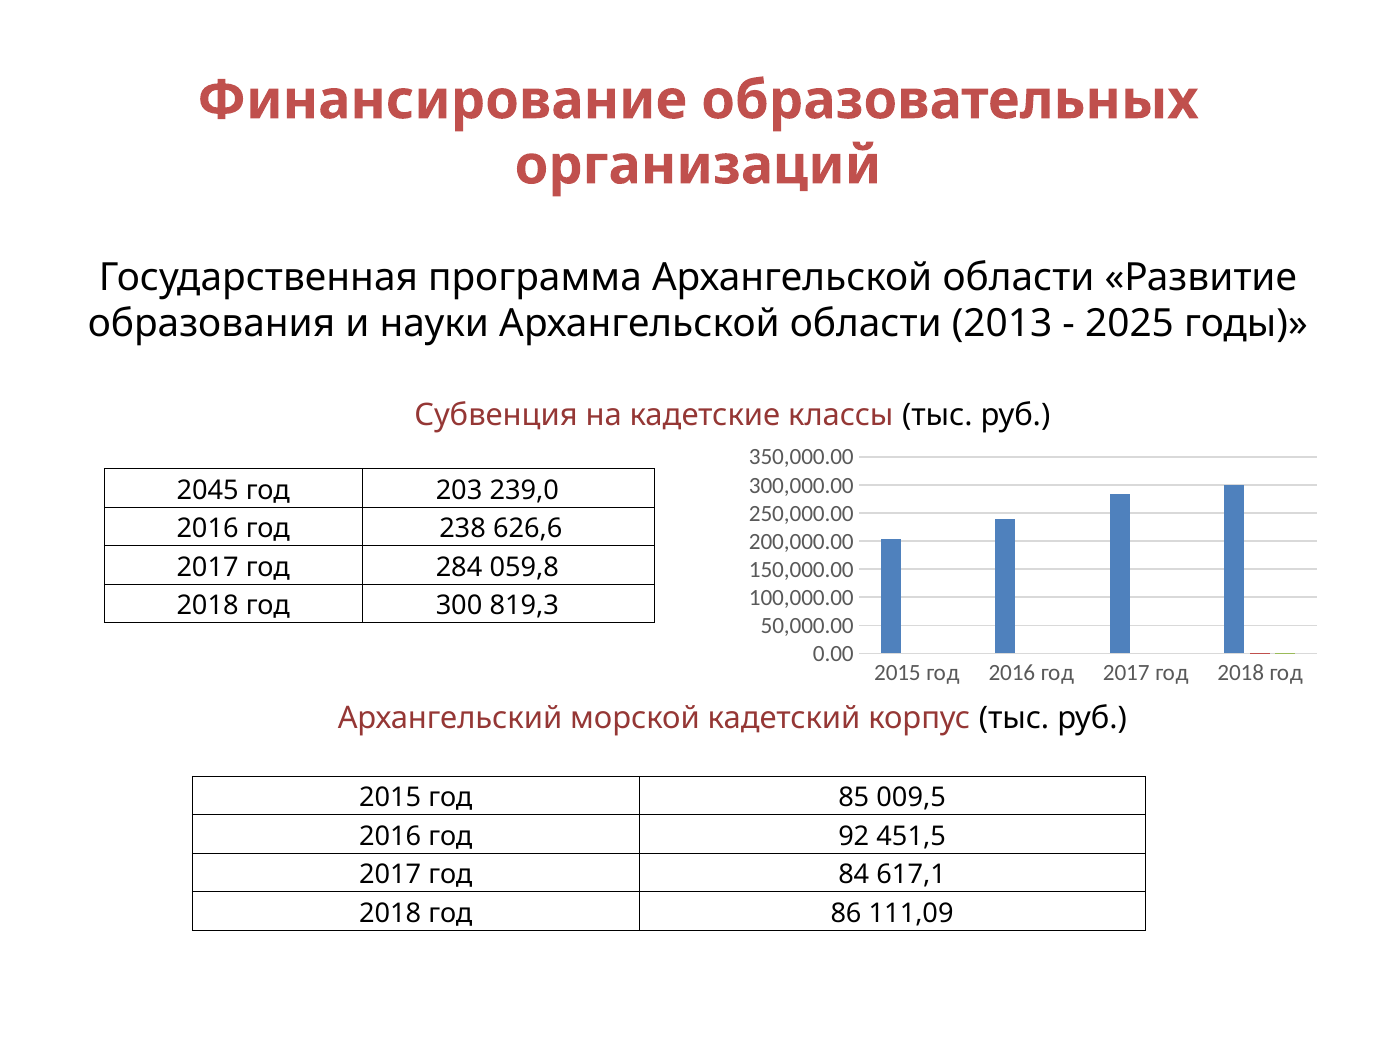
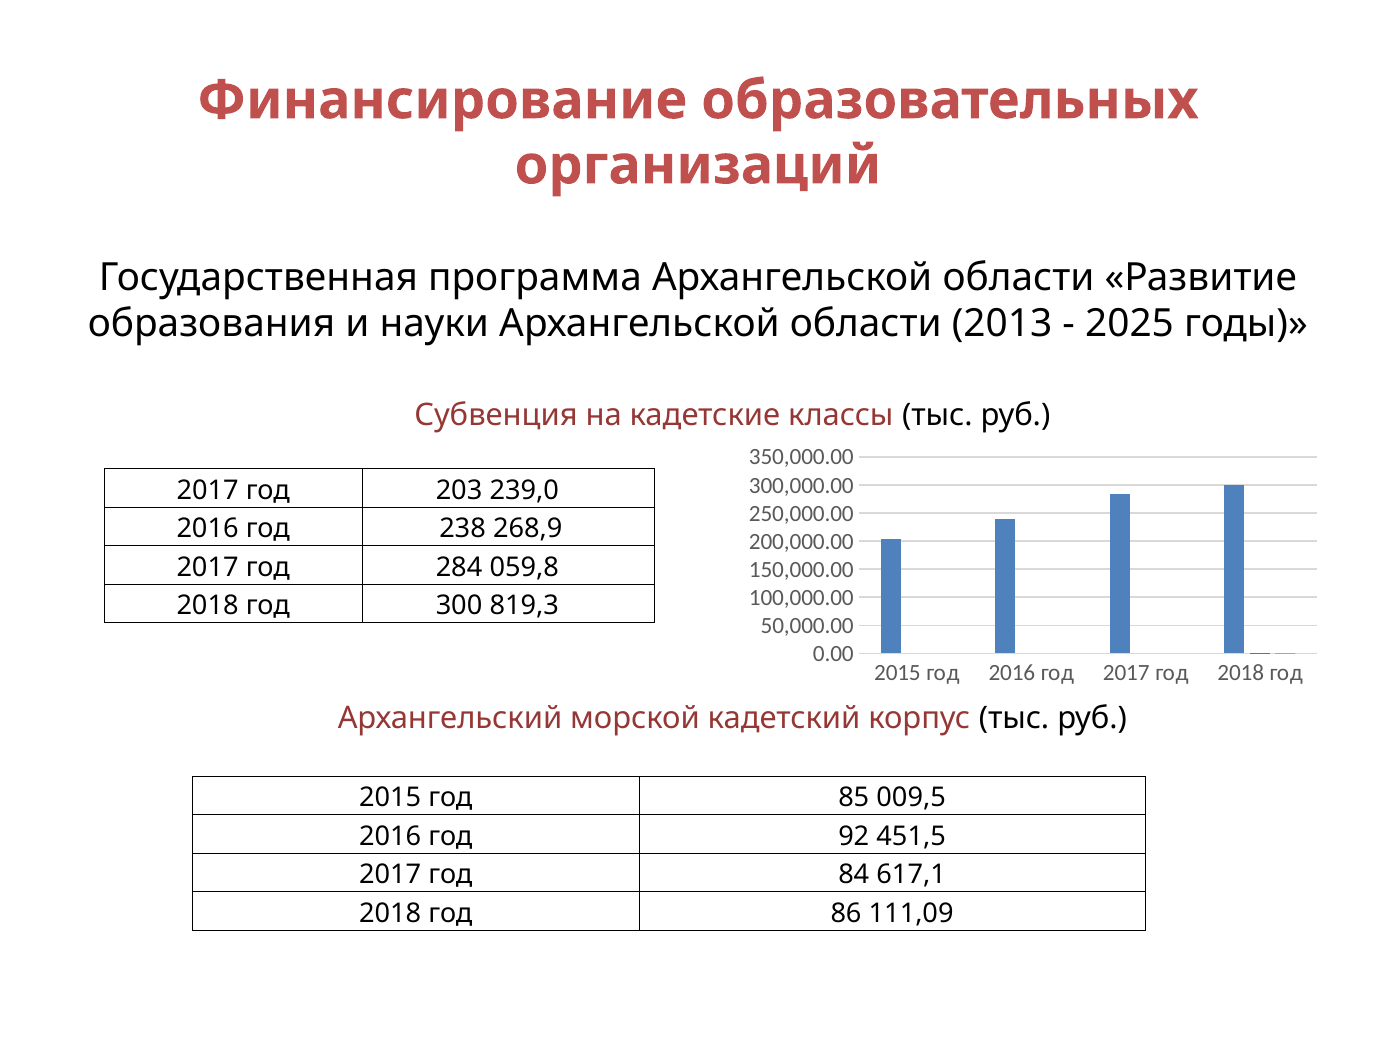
2045: 2045 -> 2017 (208, 490)
626,6: 626,6 -> 268,9 (528, 529)
